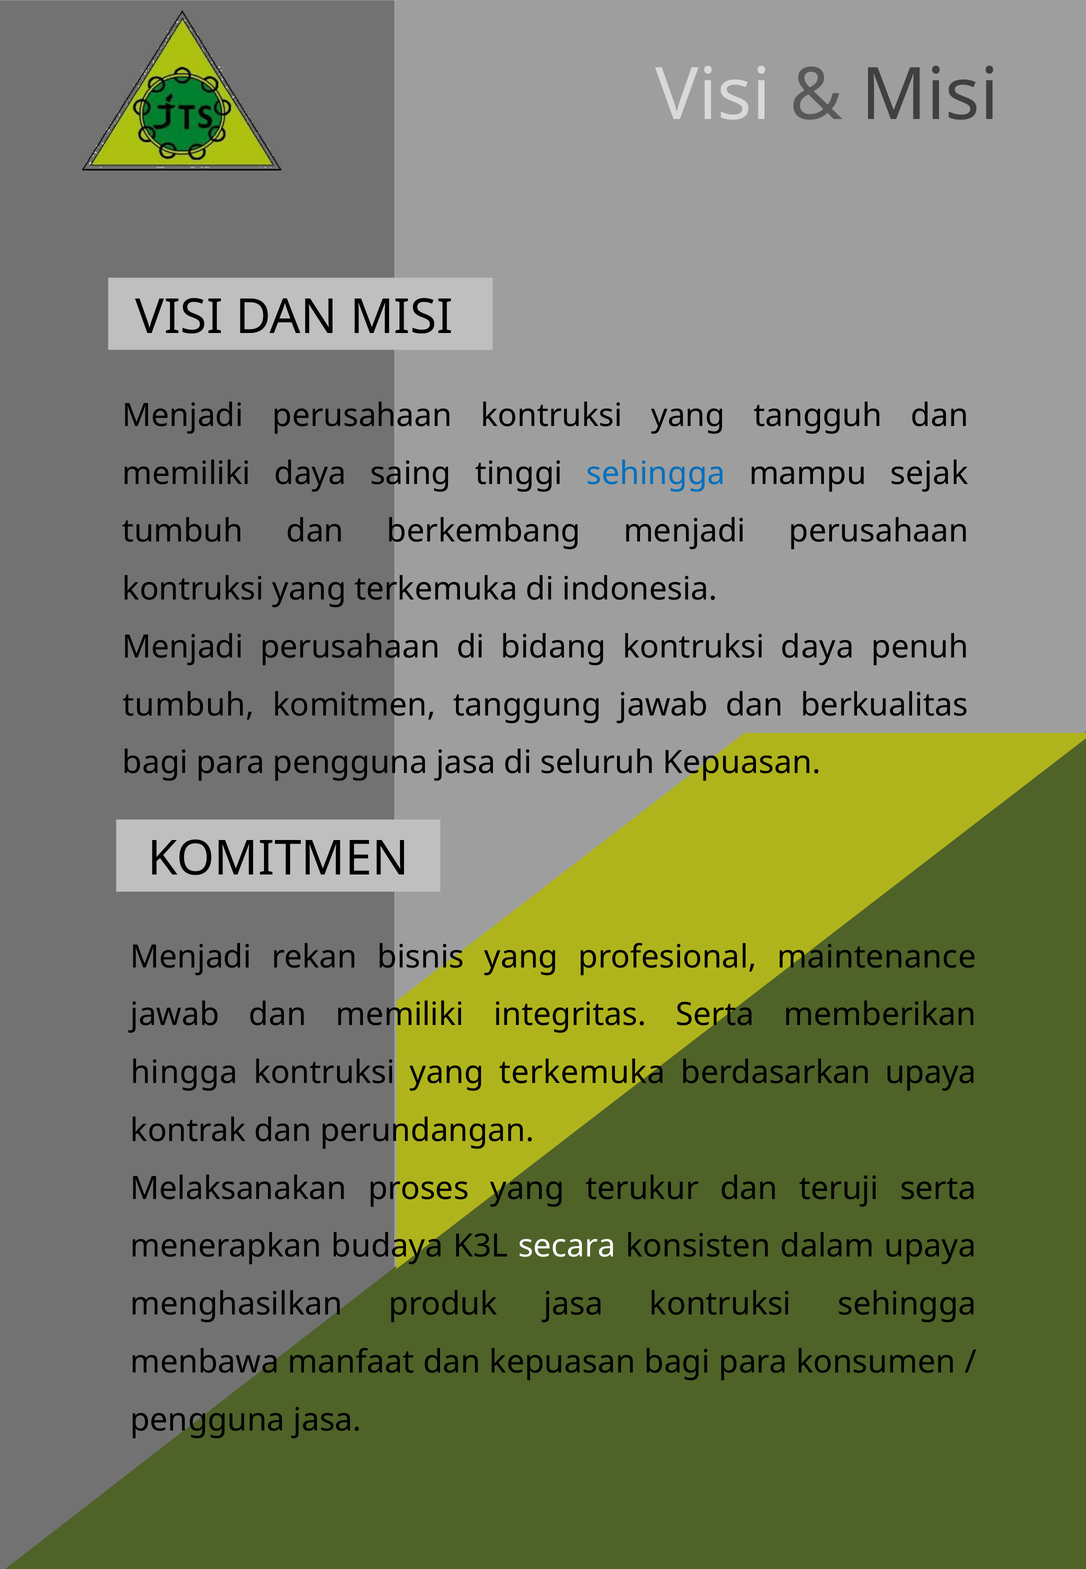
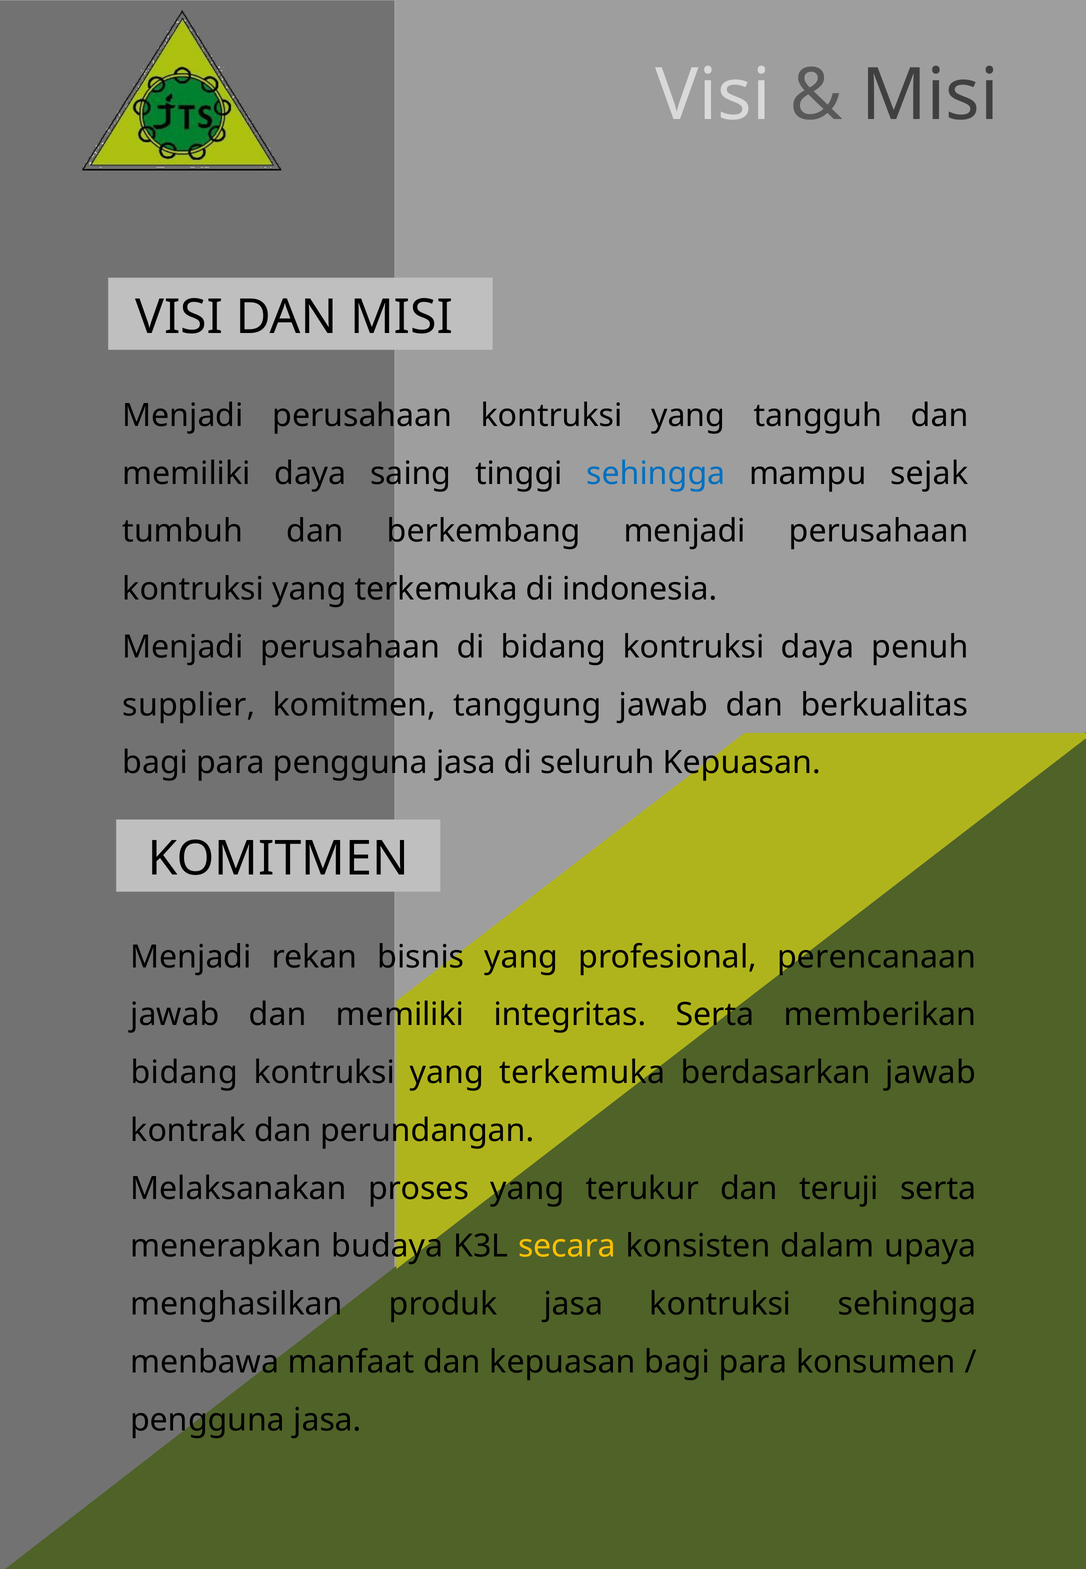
tumbuh: tumbuh -> supplier (189, 705)
maintenance: maintenance -> perencanaan (877, 957)
hingga: hingga -> bidang (184, 1073)
berdasarkan upaya: upaya -> jawab (931, 1073)
secara colour: white -> yellow (567, 1246)
